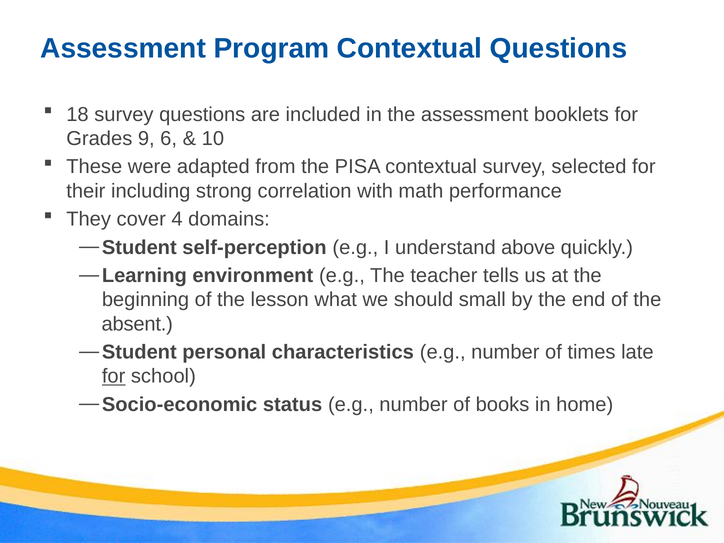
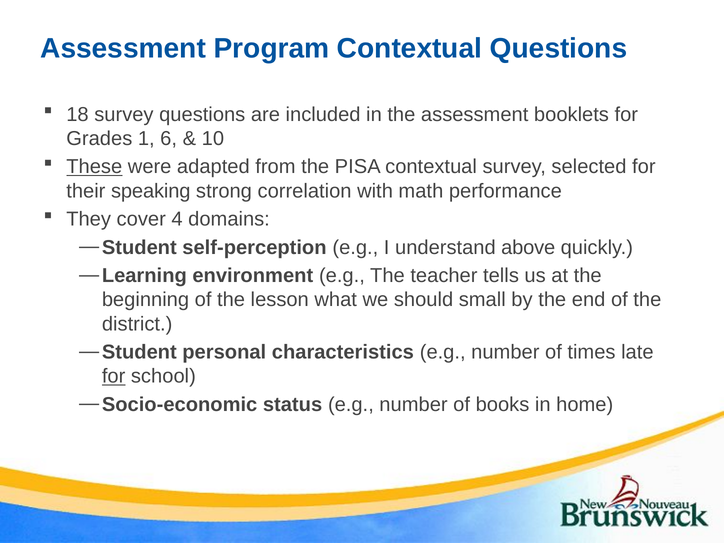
9: 9 -> 1 (146, 139)
These underline: none -> present (94, 167)
including: including -> speaking (151, 191)
absent: absent -> district (137, 324)
